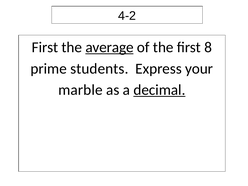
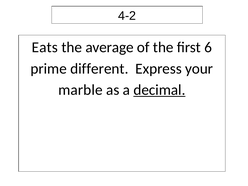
First: First -> Eats (45, 47)
average underline: present -> none (110, 47)
8: 8 -> 6 (208, 47)
students: students -> different (99, 69)
